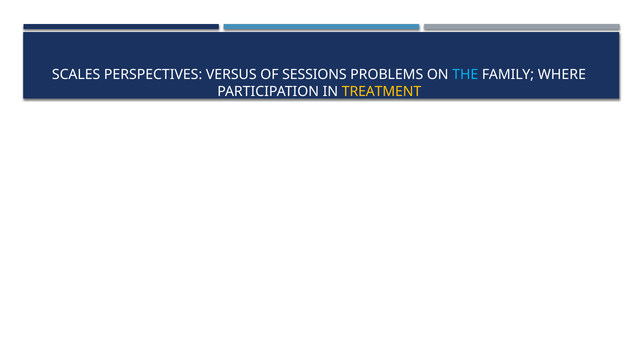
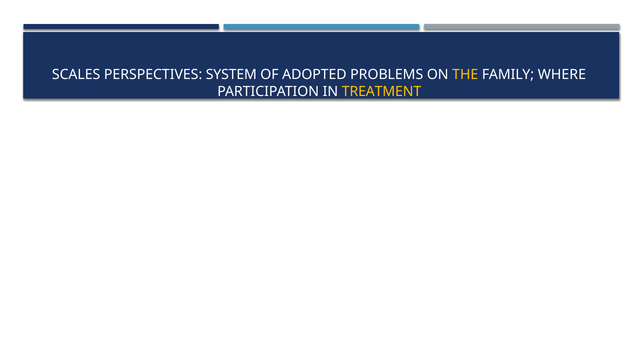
VERSUS: VERSUS -> SYSTEM (231, 75)
SESSIONS: SESSIONS -> ADOPTED (314, 75)
THE colour: light blue -> yellow (465, 75)
